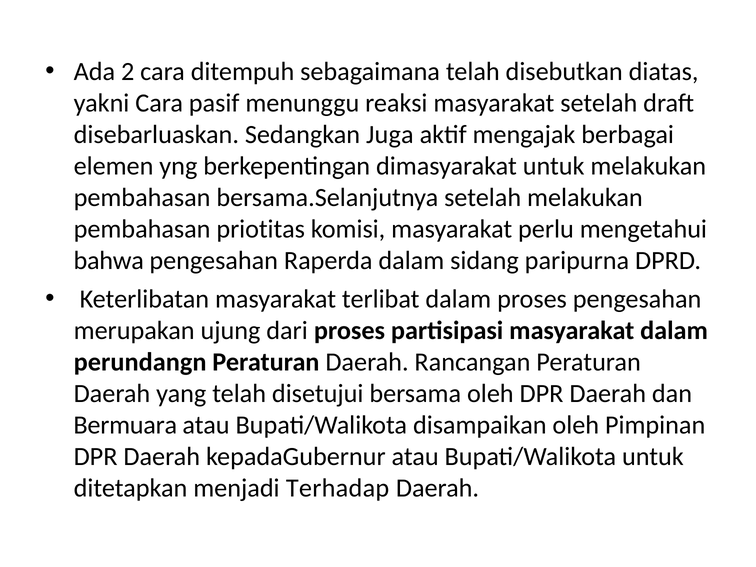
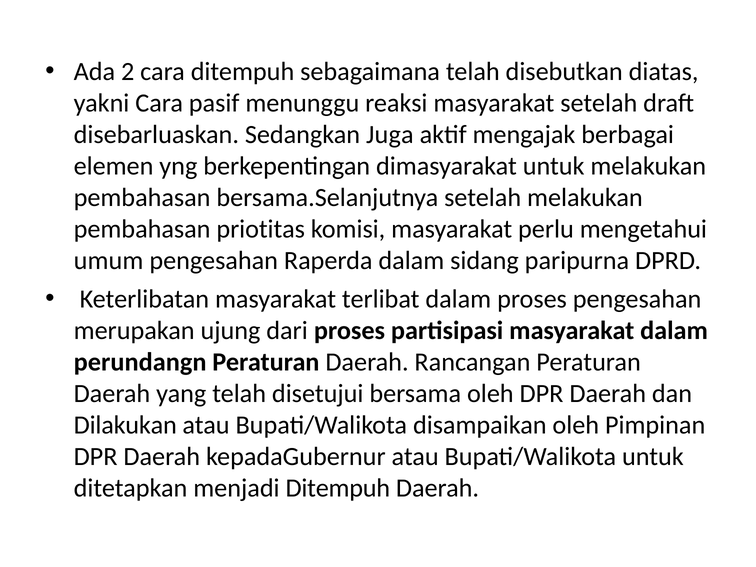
bahwa: bahwa -> umum (109, 261)
Bermuara: Bermuara -> Dilakukan (125, 425)
menjadi Terhadap: Terhadap -> Ditempuh (338, 488)
